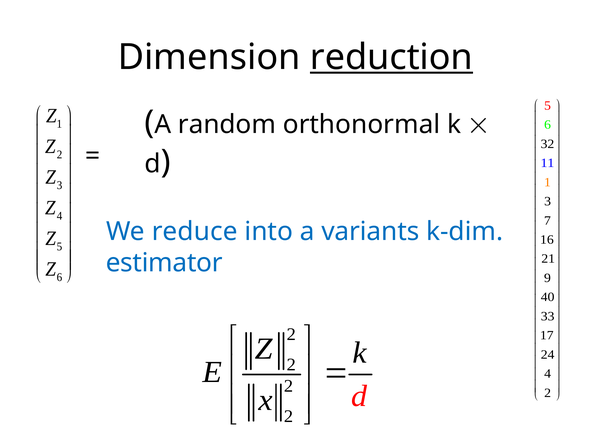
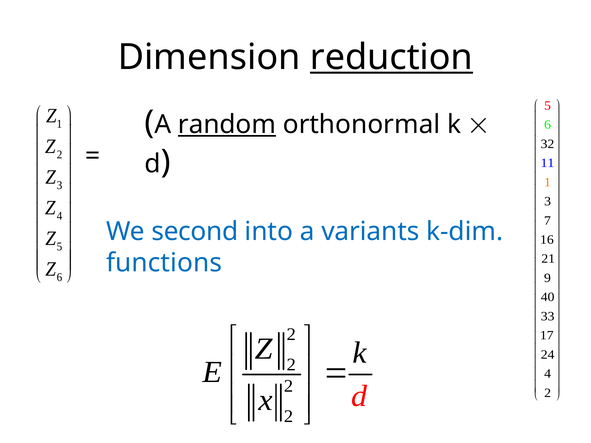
random underline: none -> present (227, 125)
reduce: reduce -> second (195, 232)
estimator: estimator -> functions (164, 263)
